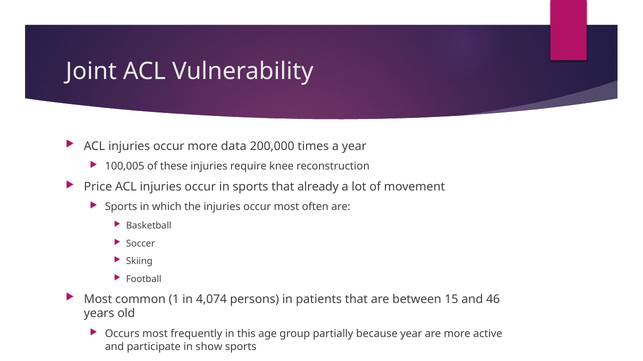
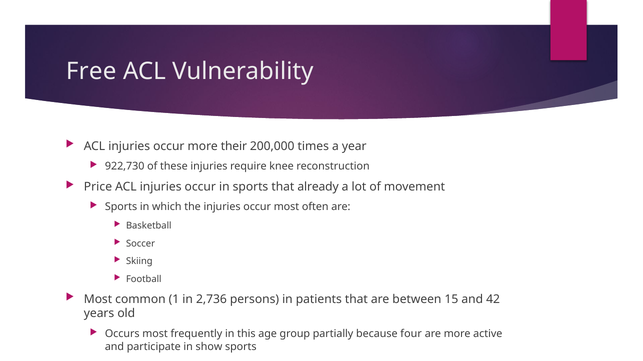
Joint: Joint -> Free (91, 72)
data: data -> their (234, 146)
100,005: 100,005 -> 922,730 (125, 167)
4,074: 4,074 -> 2,736 (211, 300)
46: 46 -> 42 (493, 300)
because year: year -> four (411, 334)
